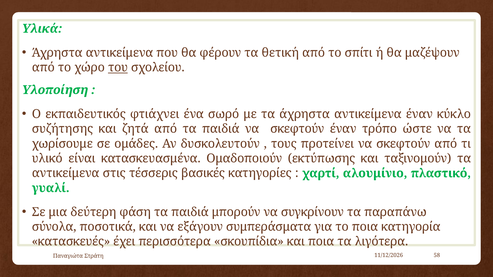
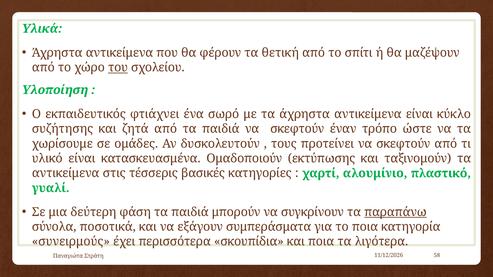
αντικείμενα έναν: έναν -> είναι (419, 114)
παραπάνω underline: none -> present (395, 212)
κατασκευές: κατασκευές -> συνειρμούς (71, 242)
